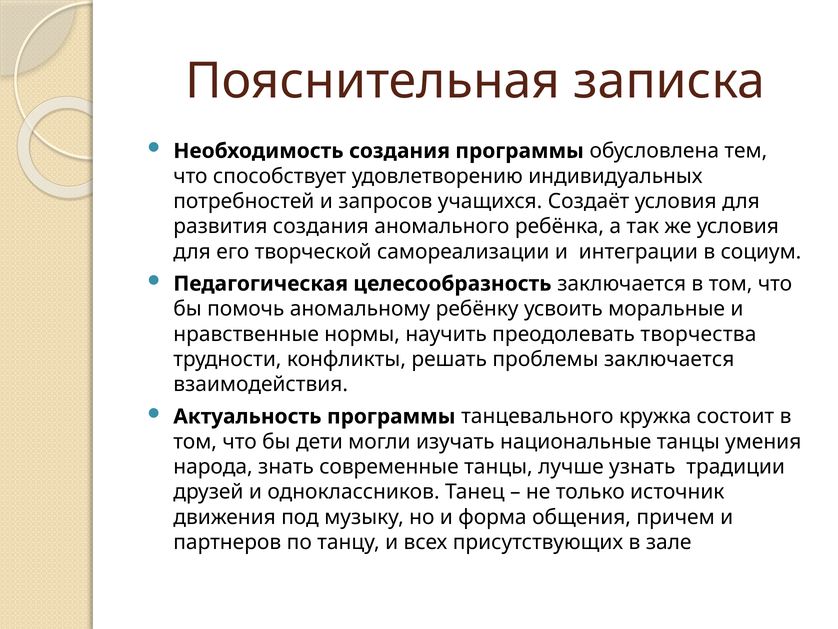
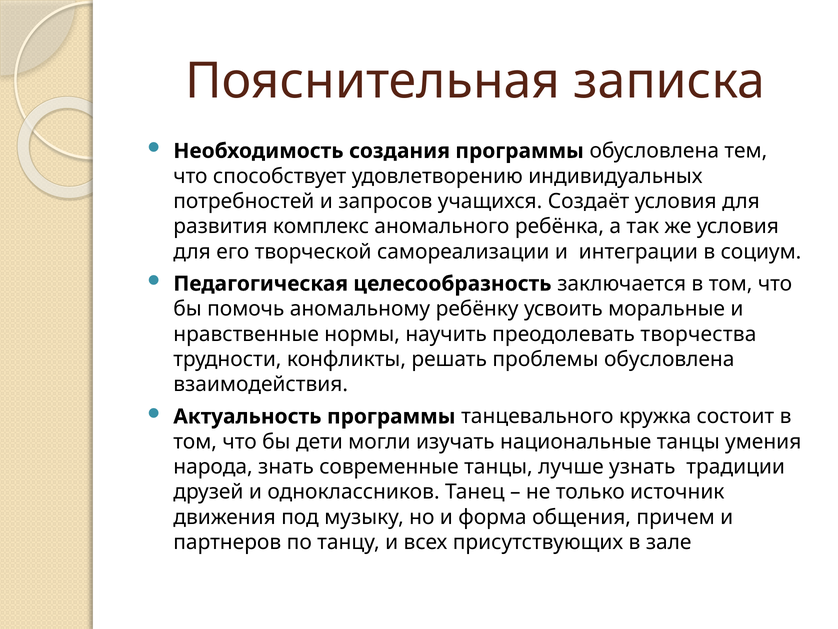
развития создания: создания -> комплекс (321, 226)
проблемы заключается: заключается -> обусловлена (669, 359)
